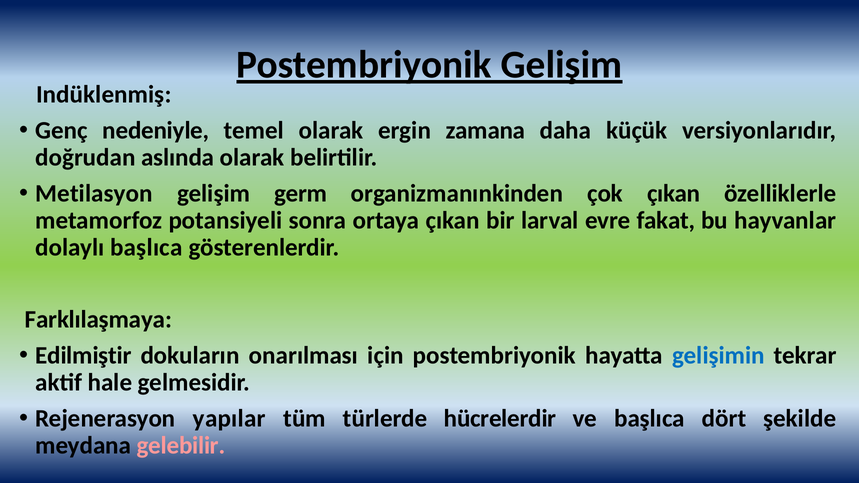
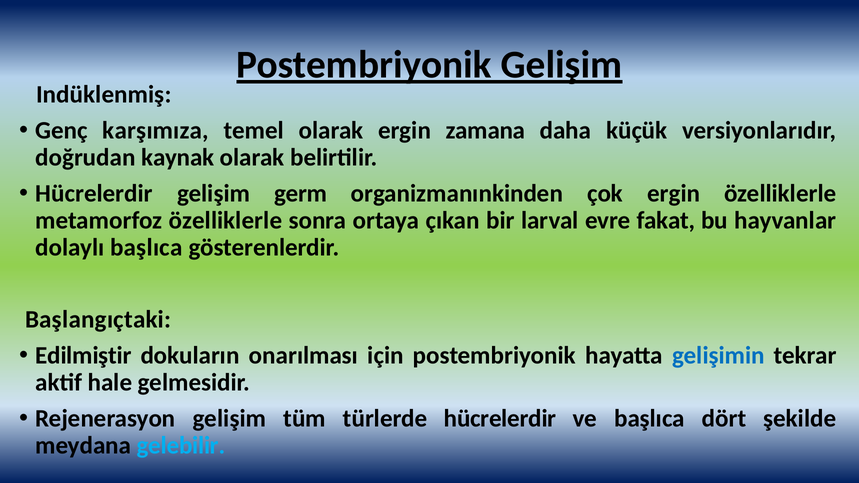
nedeniyle: nedeniyle -> karşımıza (156, 130)
aslında: aslında -> kaynak (178, 158)
Metilasyon: Metilasyon -> Hücrelerdir (94, 194)
çok çıkan: çıkan -> ergin (674, 194)
metamorfoz potansiyeli: potansiyeli -> özelliklerle (225, 221)
Farklılaşmaya: Farklılaşmaya -> Başlangıçtaki (98, 320)
Rejenerasyon yapılar: yapılar -> gelişim (229, 419)
gelebilir colour: pink -> light blue (181, 446)
